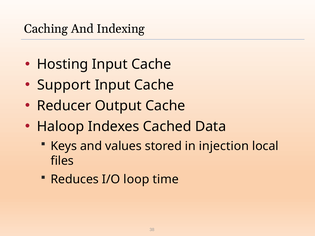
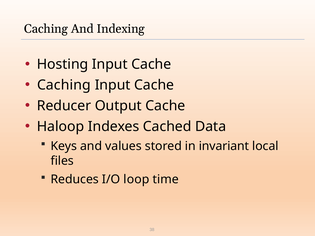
Support: Support -> Caching (64, 85)
injection: injection -> invariant (224, 146)
